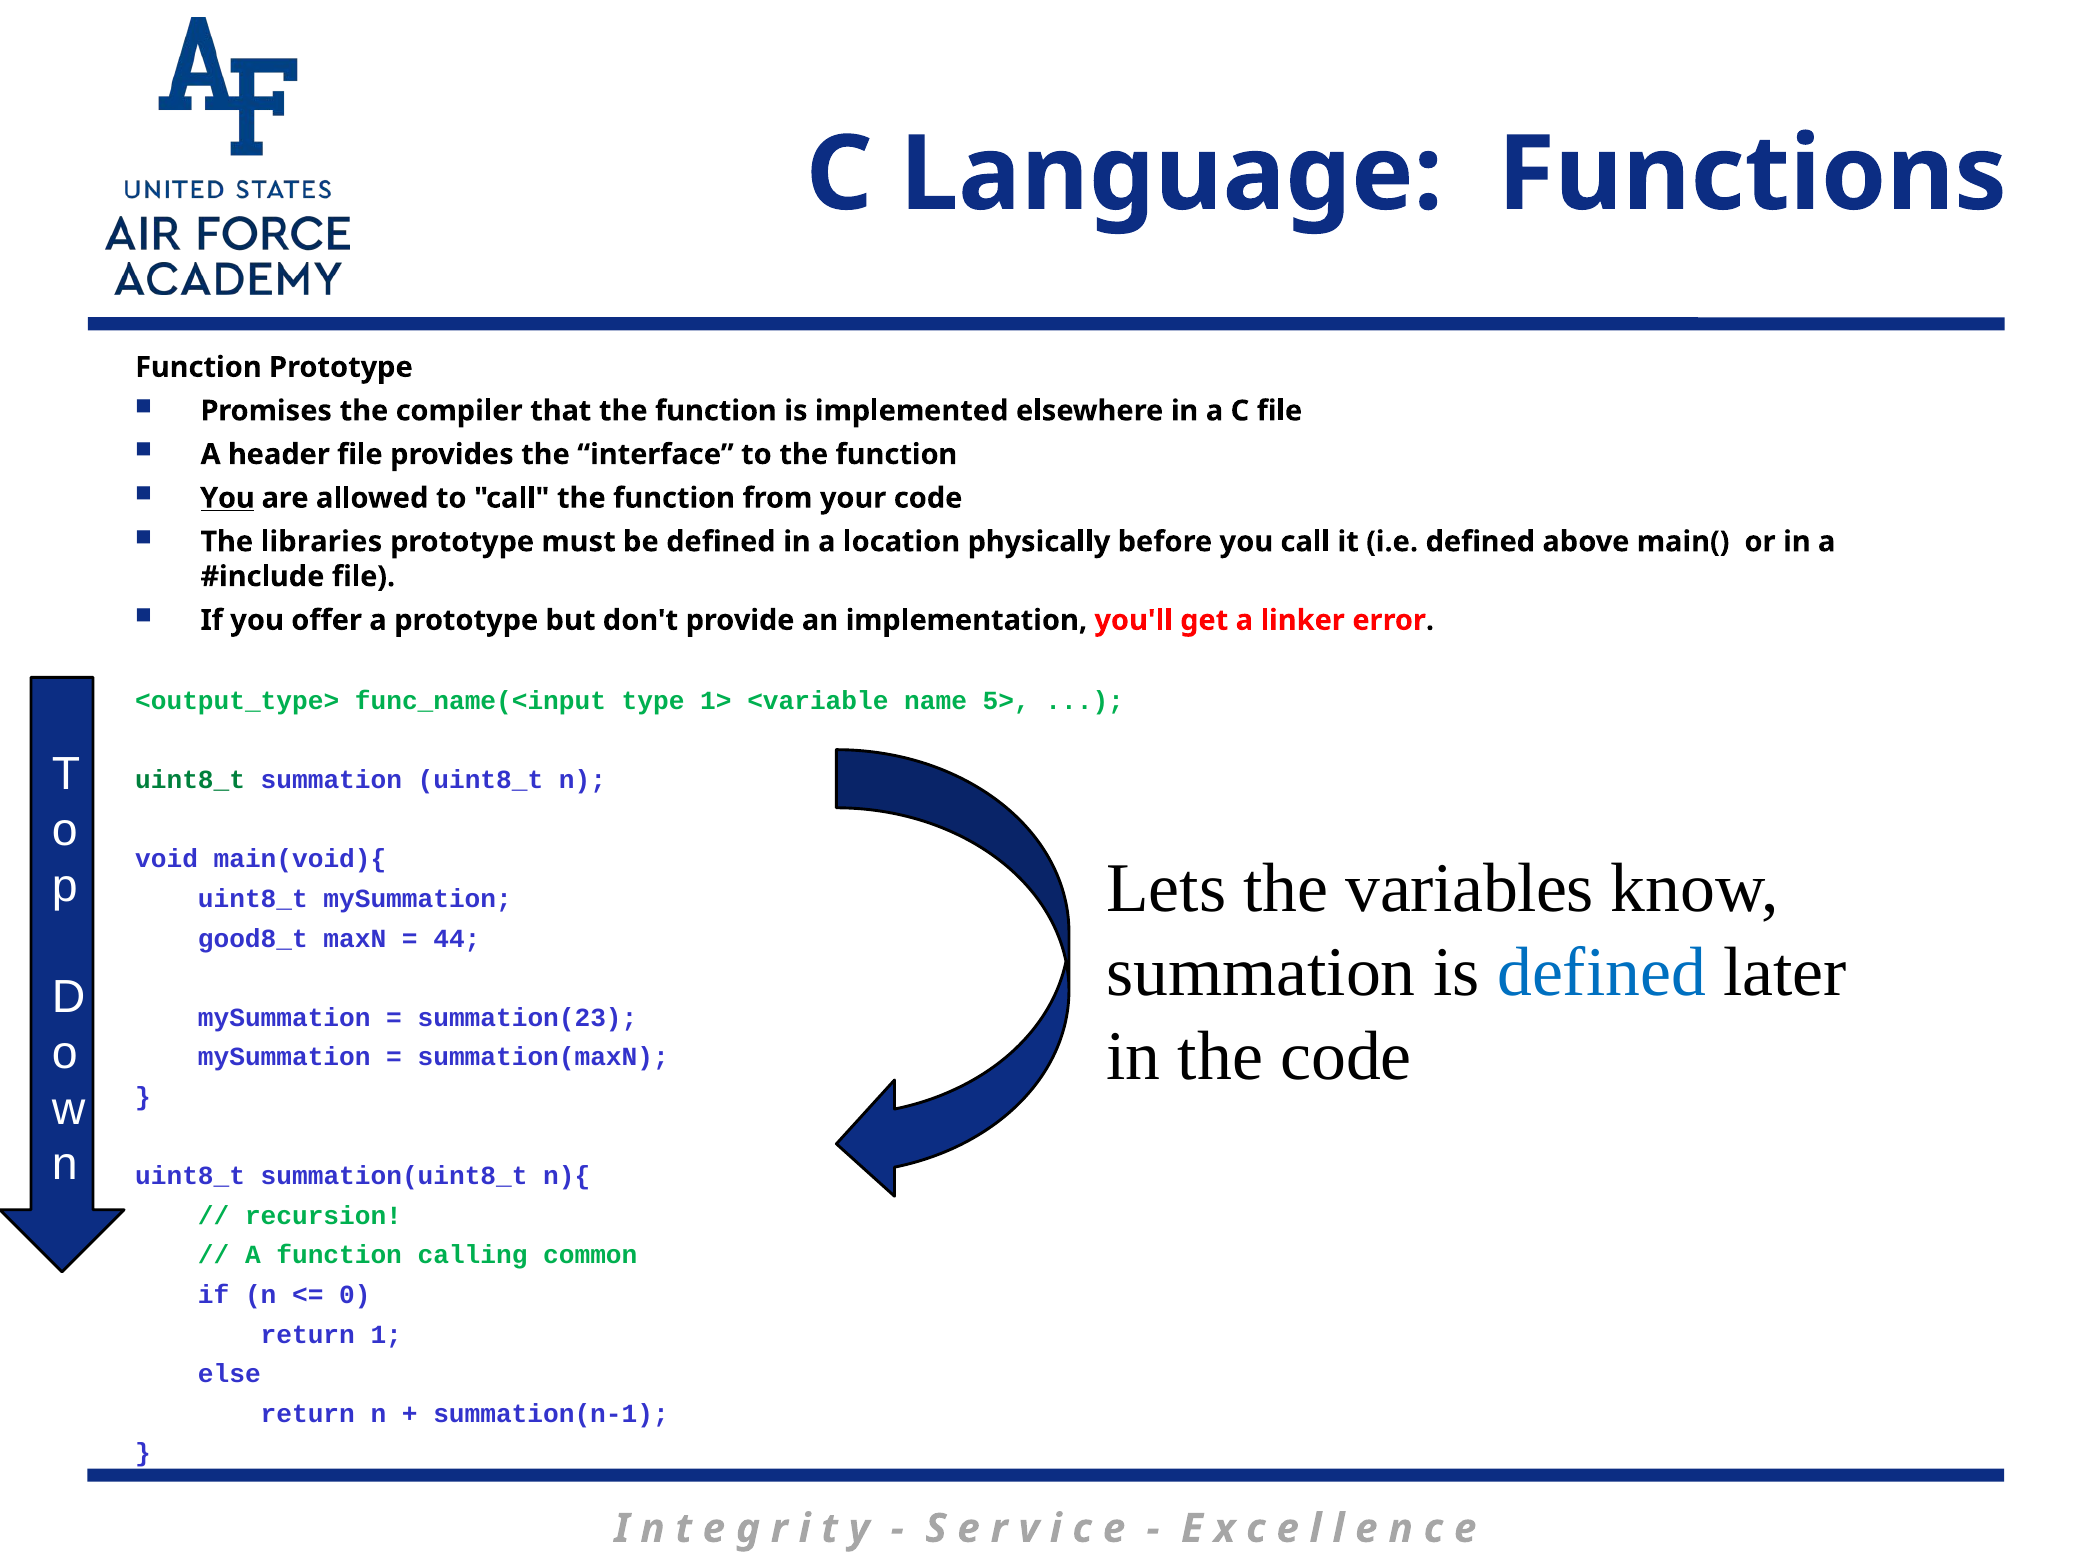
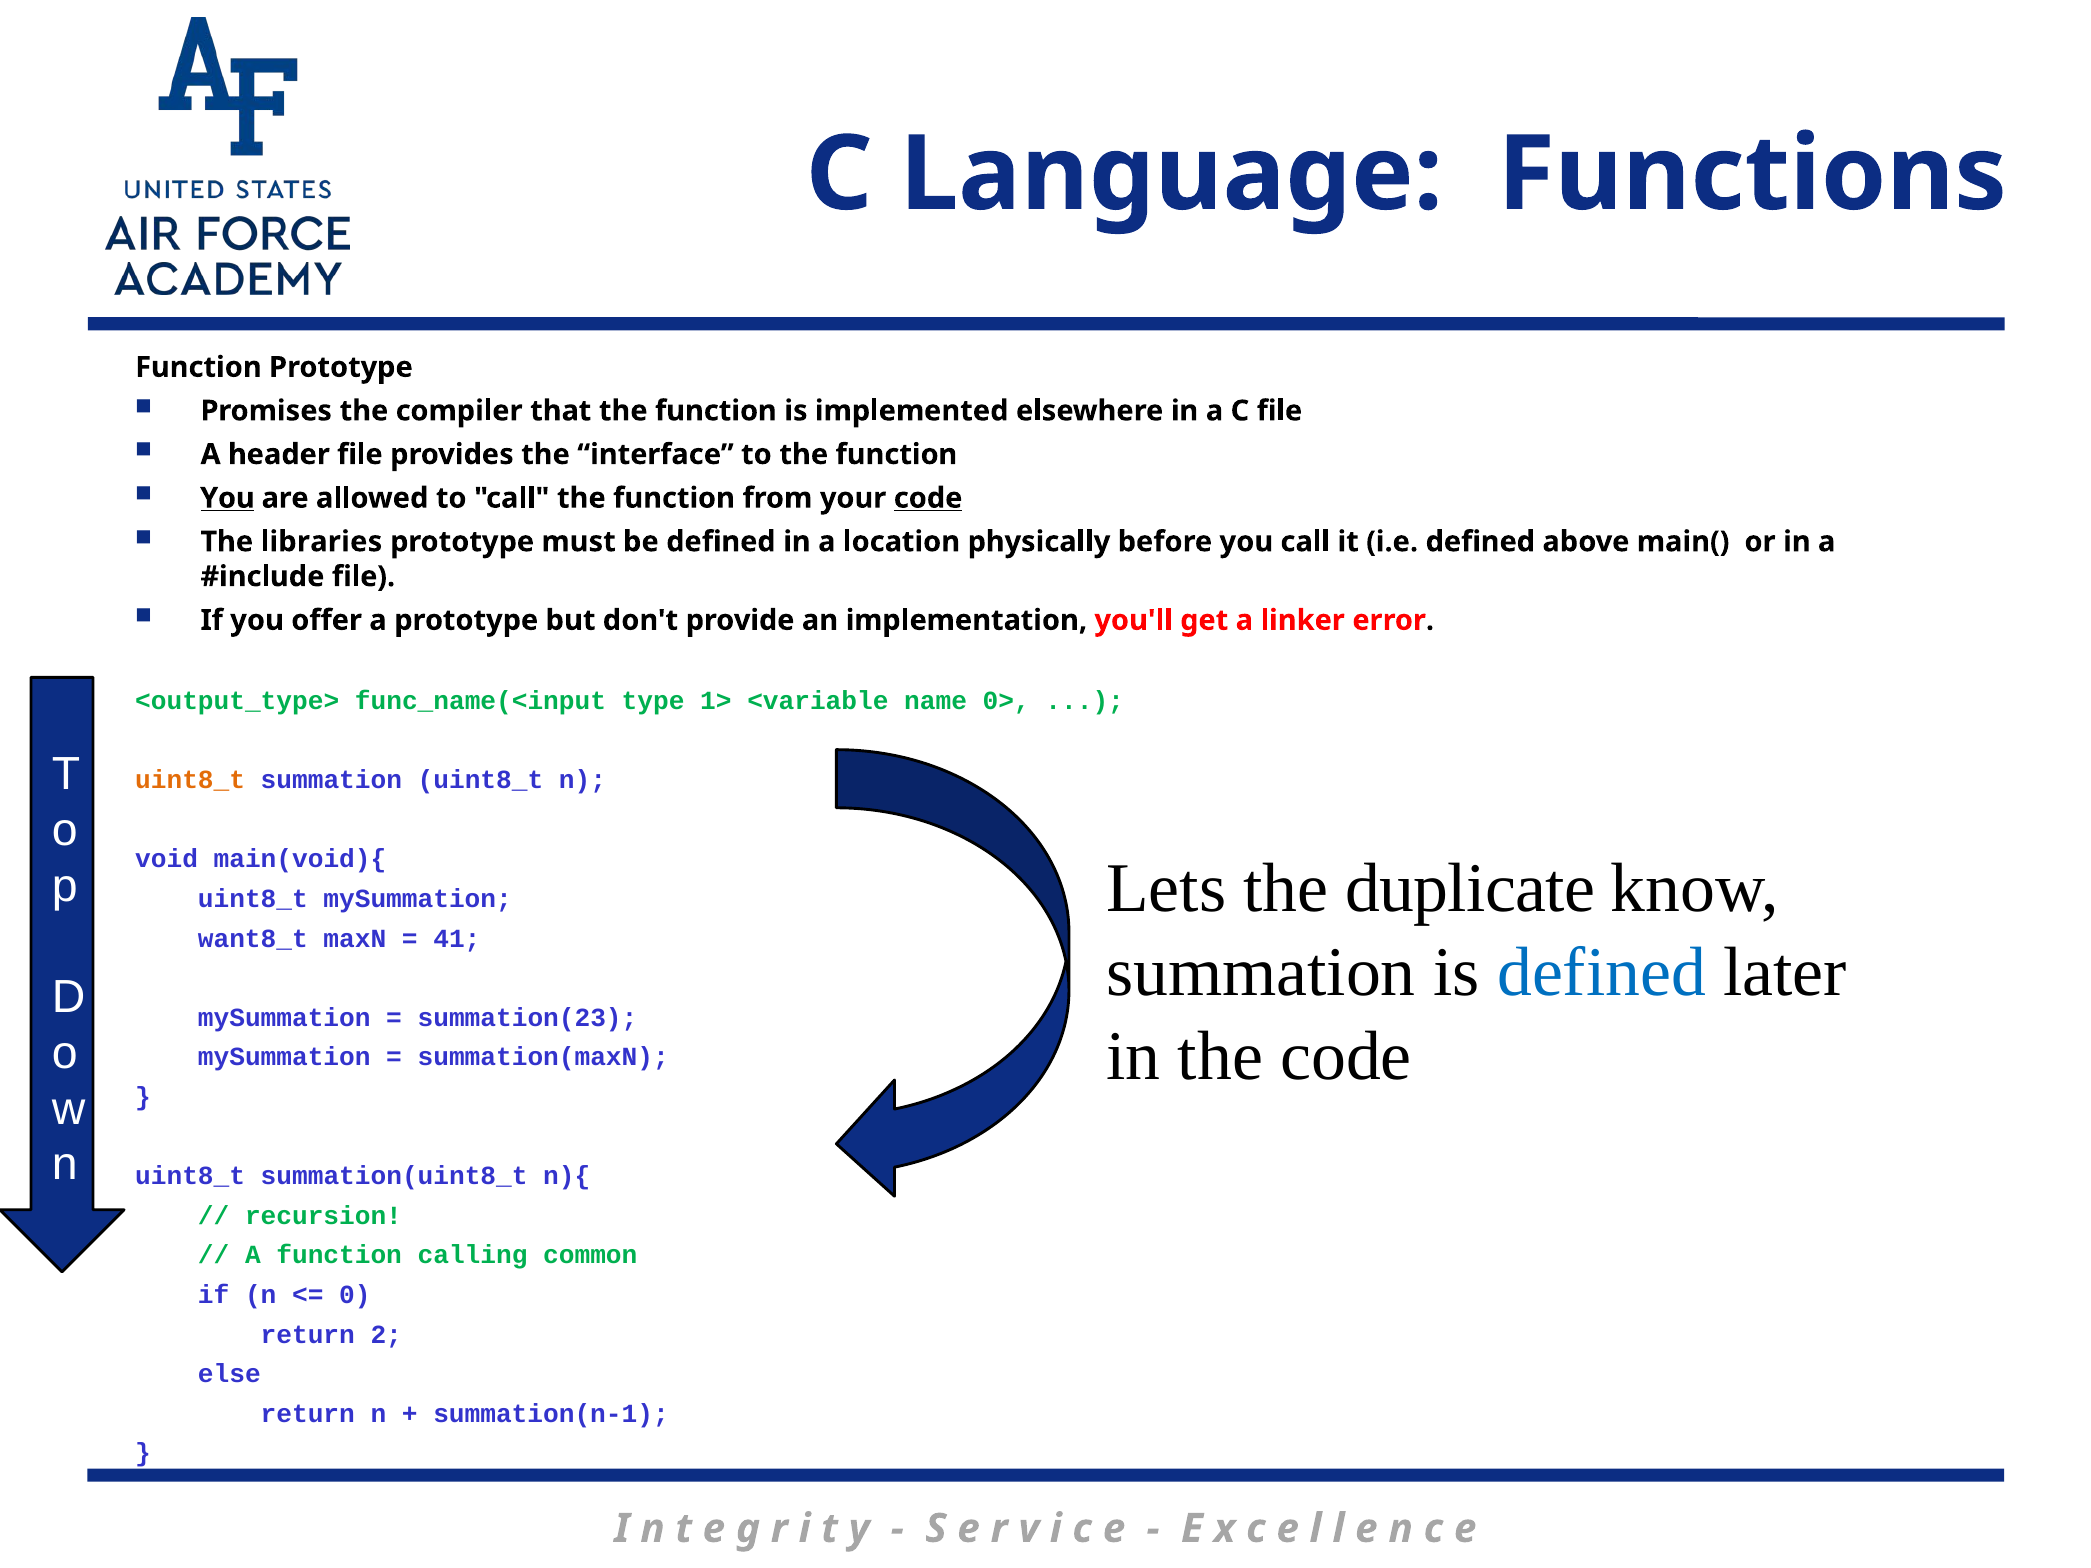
code underline: none -> present (928, 498)
5>: 5> -> 0> (1006, 701)
uint8_t colour: green -> orange (190, 780)
variables: variables -> duplicate (1470, 889)
good8_t: good8_t -> want8_t (253, 939)
44: 44 -> 41 (457, 939)
1: 1 -> 2 (386, 1335)
